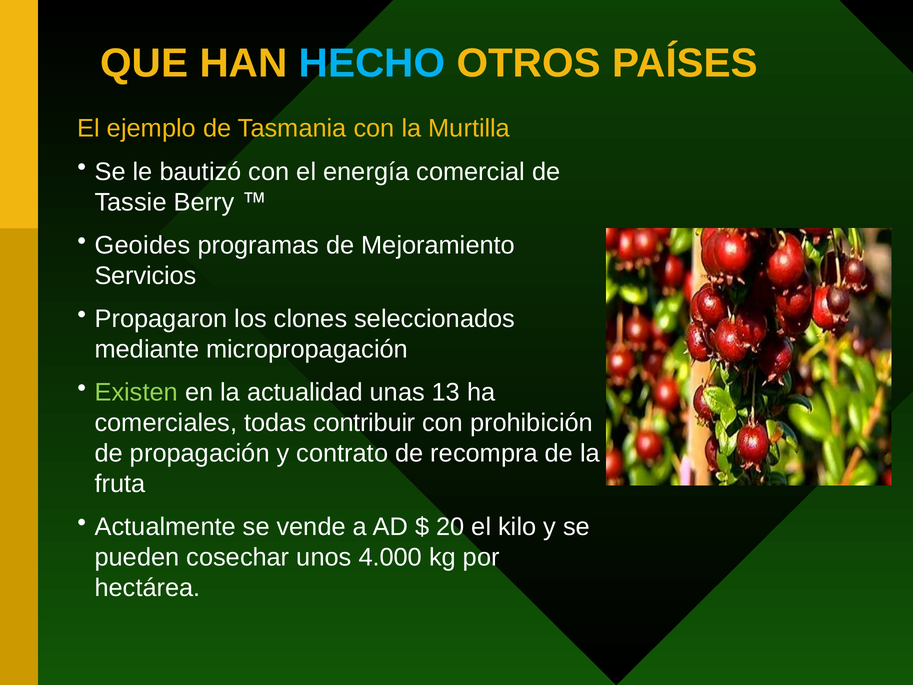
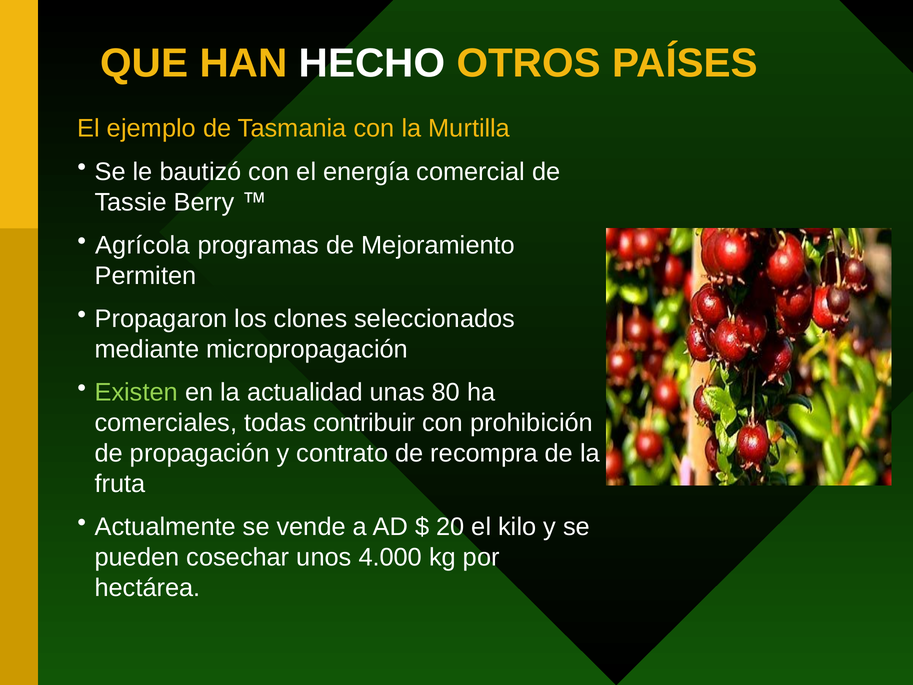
HECHO colour: light blue -> white (372, 63)
Geoides: Geoides -> Agrícola (143, 245)
Servicios: Servicios -> Permiten (146, 276)
13: 13 -> 80 (446, 392)
